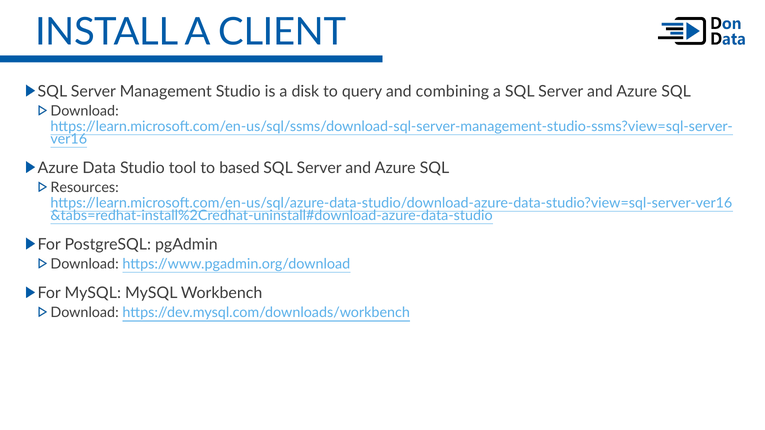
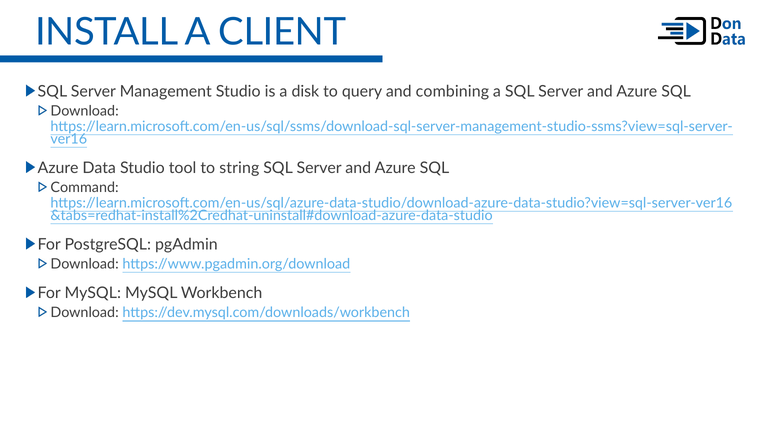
based: based -> string (239, 168)
Resources: Resources -> Command (85, 188)
